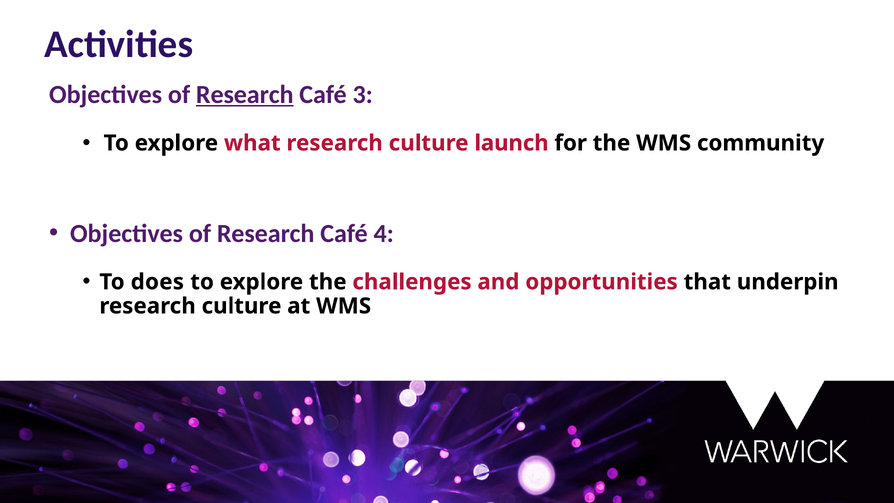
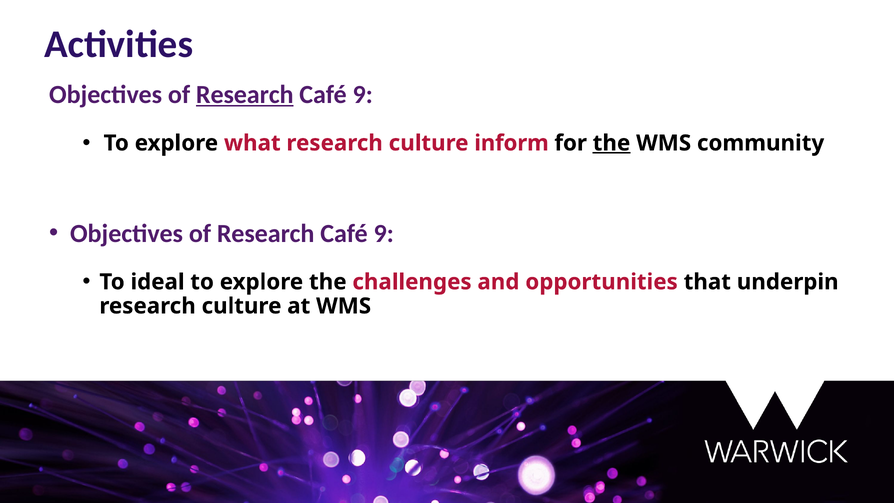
3: 3 -> 9 (363, 95)
launch: launch -> inform (512, 143)
the underline: none -> present (612, 143)
4: 4 -> 9 (384, 233)
does: does -> ideal (157, 282)
